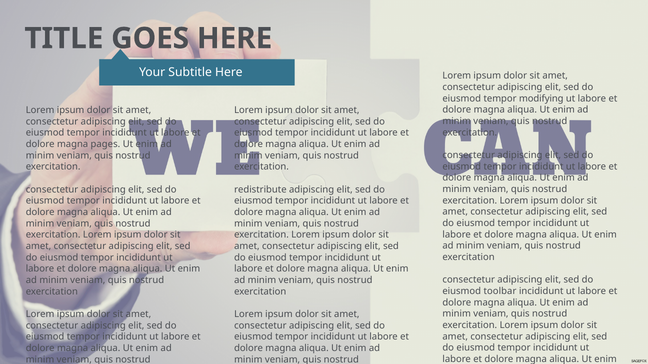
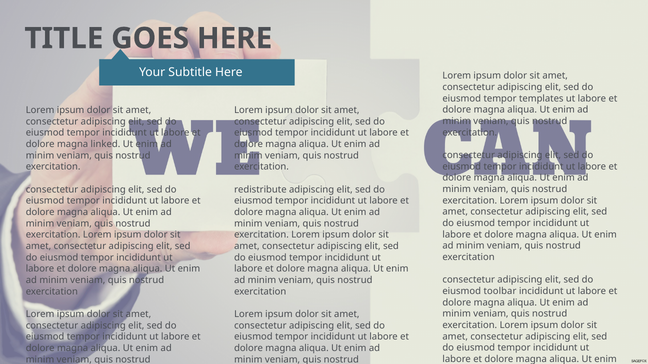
modifying: modifying -> templates (541, 99)
pages: pages -> linked (105, 144)
